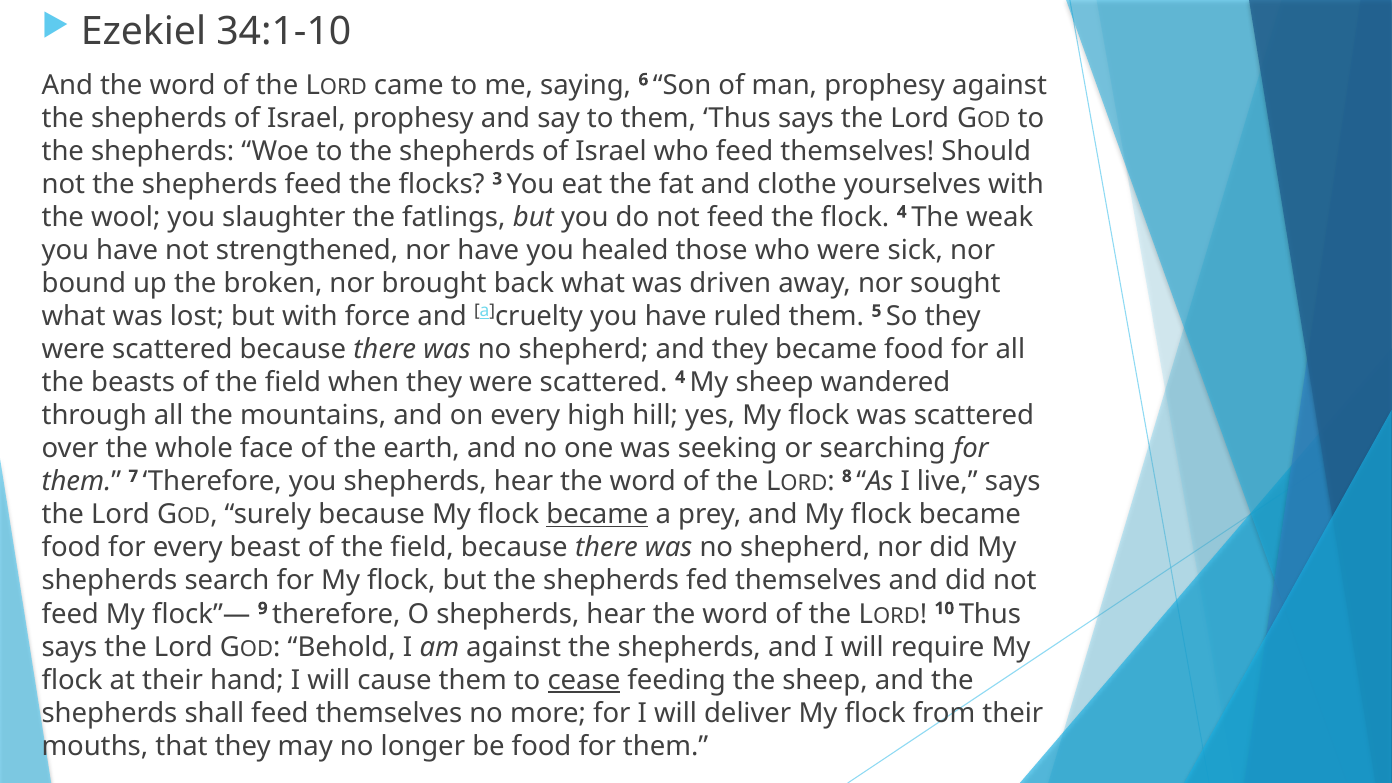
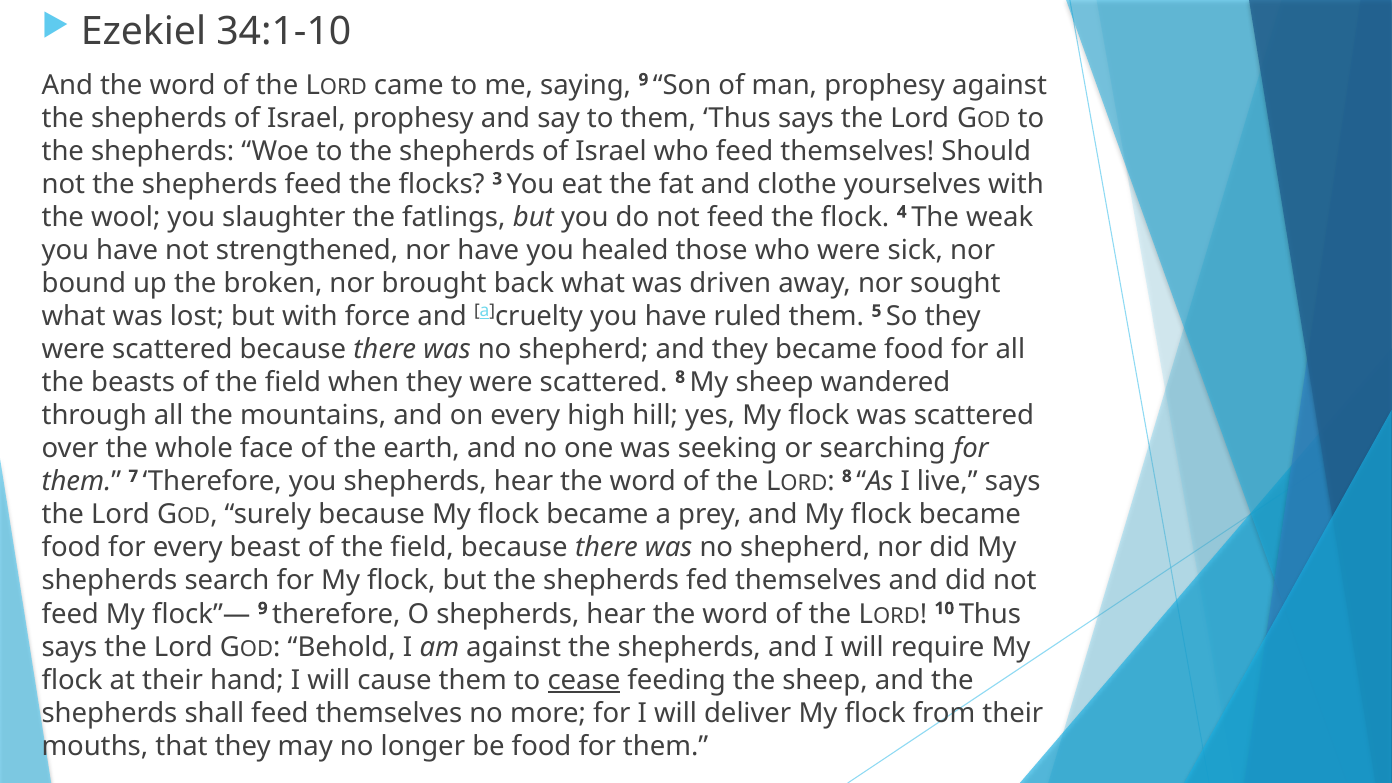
saying 6: 6 -> 9 (643, 80)
scattered 4: 4 -> 8 (680, 377)
became underline: present -> none (597, 515)
